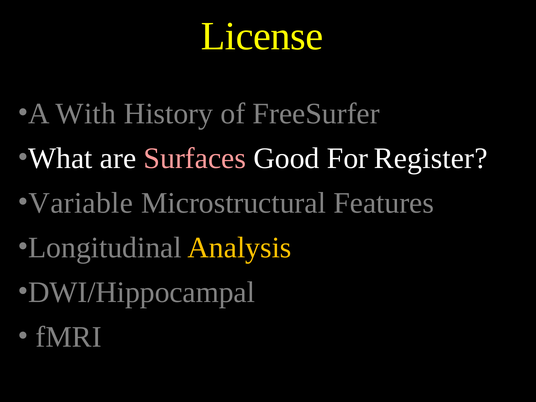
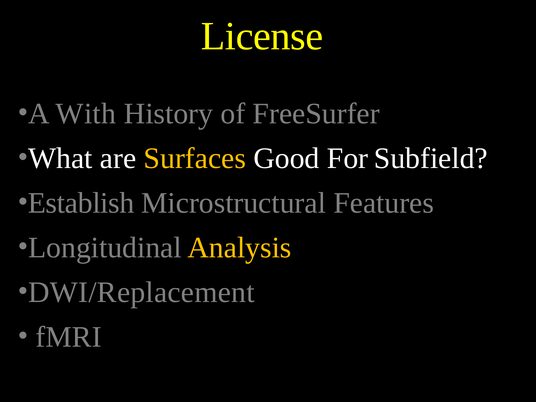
Surfaces colour: pink -> yellow (195, 158)
Register: Register -> Subfield (431, 158)
Variable: Variable -> Establish (81, 203)
DWI/Hippocampal: DWI/Hippocampal -> DWI/Replacement (141, 292)
